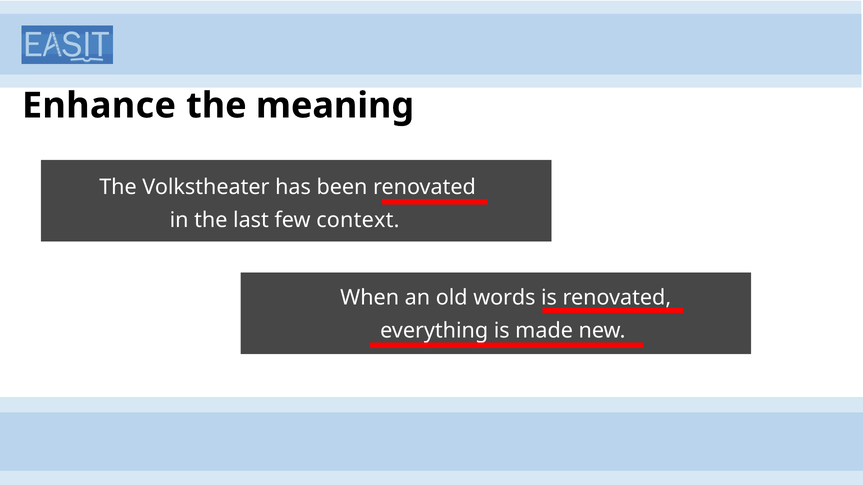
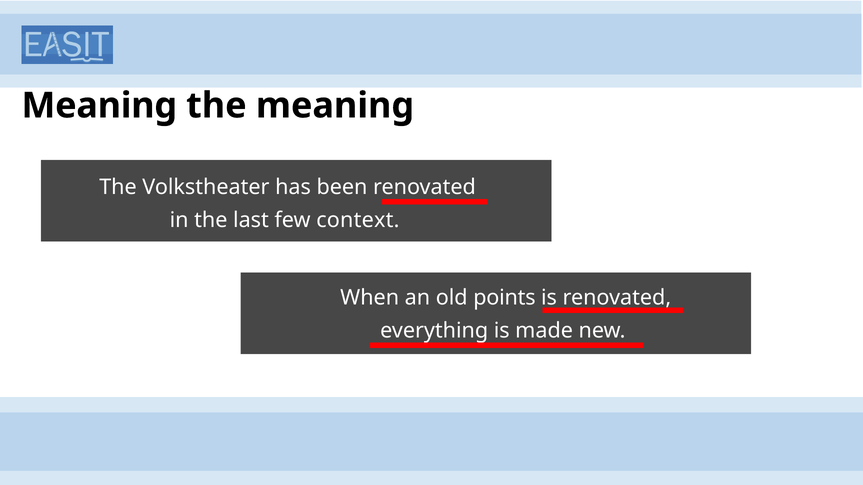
Enhance: Enhance -> Meaning (99, 106)
words: words -> points (504, 298)
